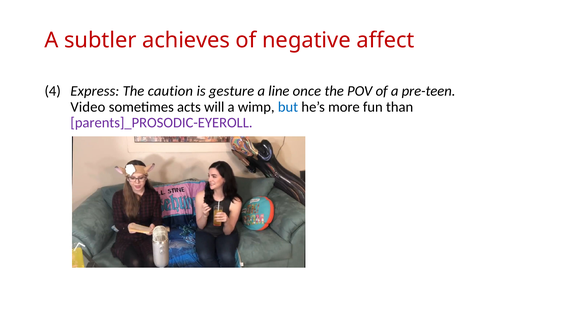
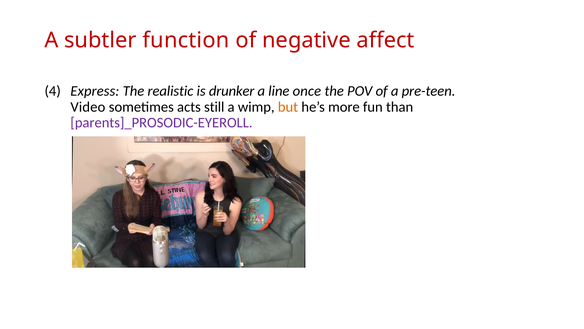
achieves: achieves -> function (186, 40)
caution: caution -> realistic (170, 91)
gesture: gesture -> drunker (232, 91)
will: will -> still (214, 107)
but colour: blue -> orange (288, 107)
